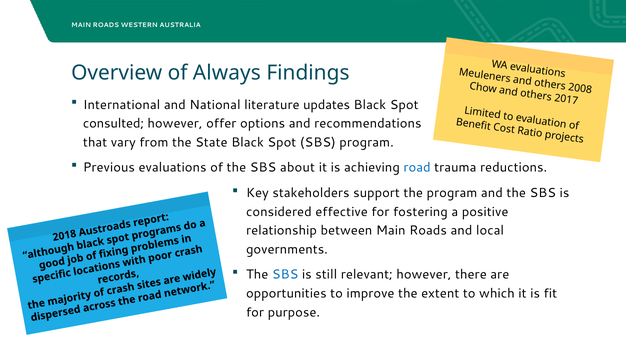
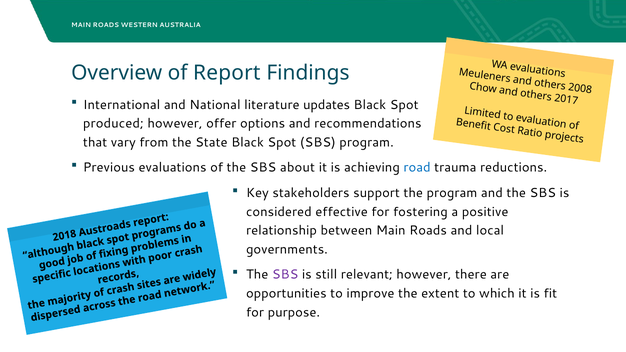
of Always: Always -> Report (227, 73)
consulted: consulted -> produced (113, 124)
SBS colour: blue -> purple (285, 275)
